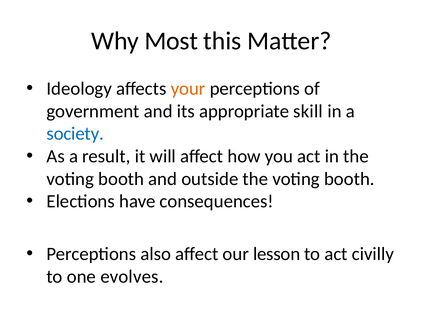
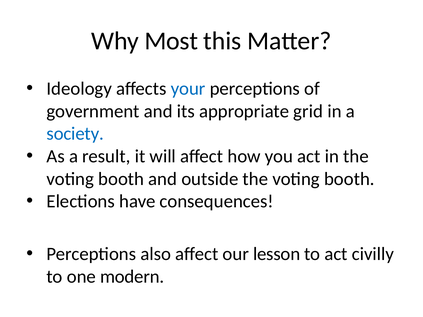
your colour: orange -> blue (188, 89)
skill: skill -> grid (308, 111)
evolves: evolves -> modern (132, 277)
